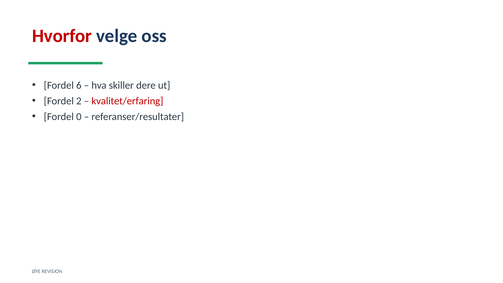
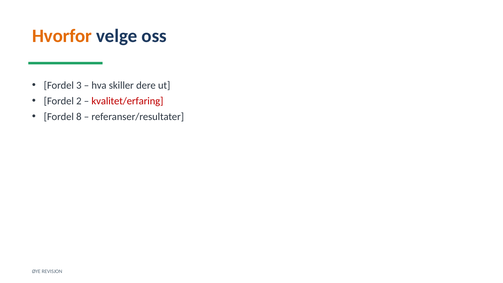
Hvorfor colour: red -> orange (62, 36)
6: 6 -> 3 (79, 85)
0: 0 -> 8 (79, 117)
